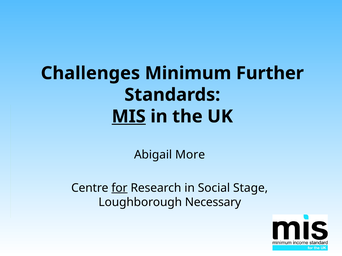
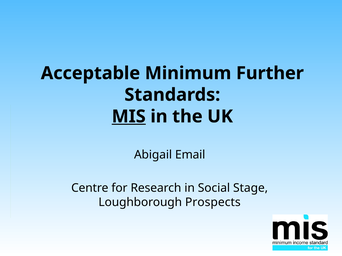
Challenges: Challenges -> Acceptable (90, 73)
More: More -> Email (190, 155)
for underline: present -> none (119, 188)
Necessary: Necessary -> Prospects (213, 202)
